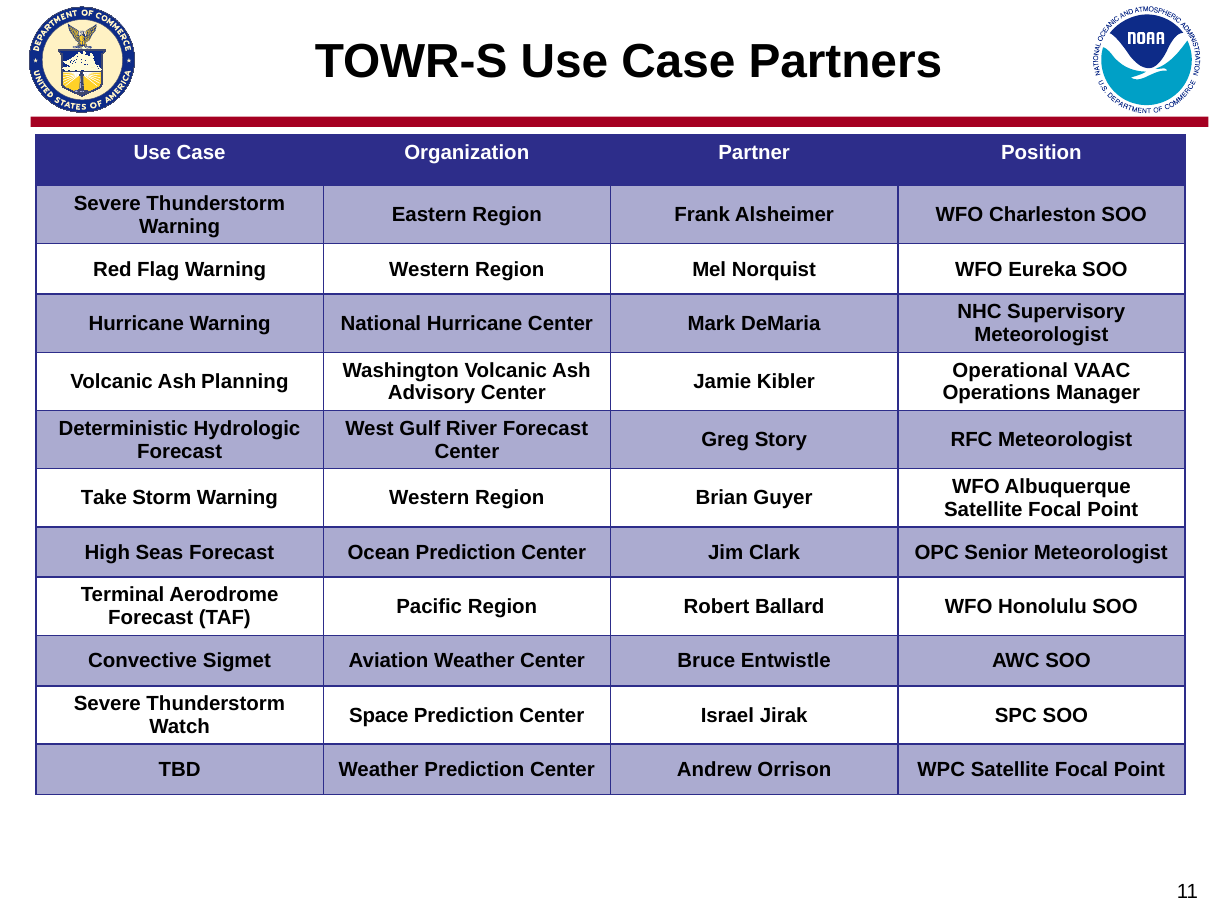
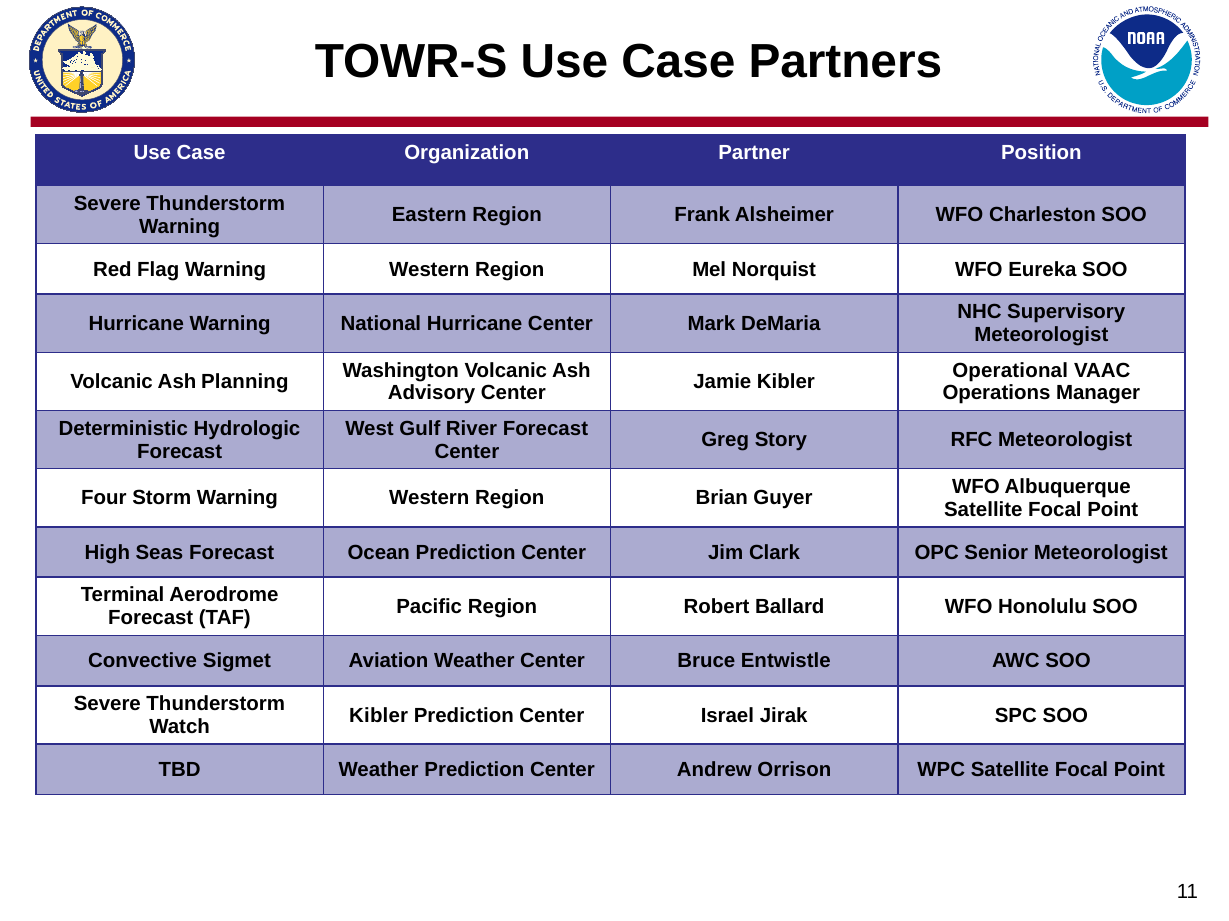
Take: Take -> Four (104, 498)
Space: Space -> Kibler (379, 716)
